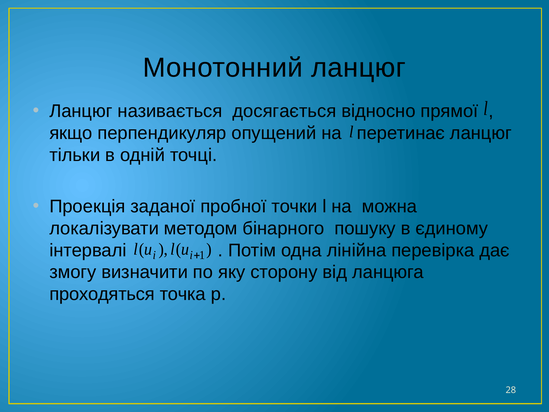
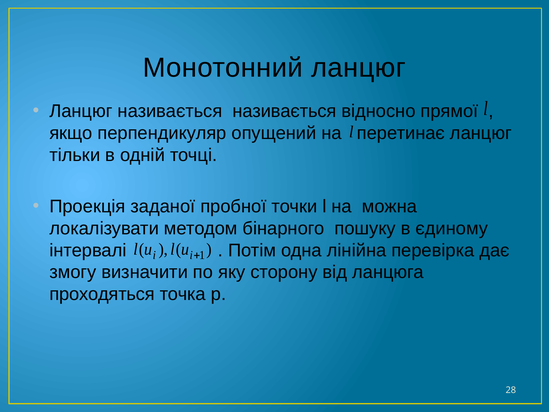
називається досягається: досягається -> називається (284, 111)
